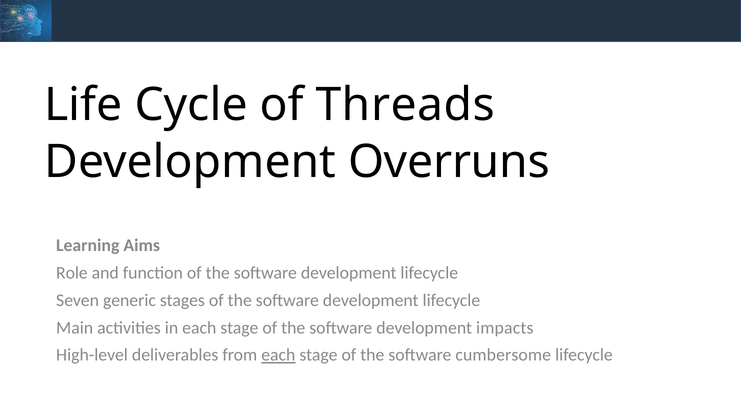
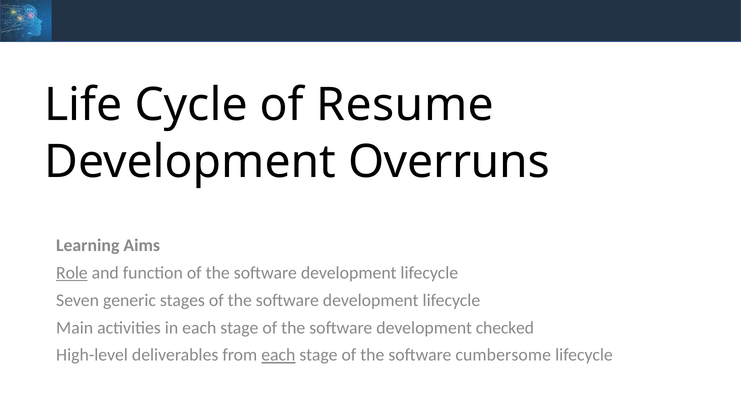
Threads: Threads -> Resume (405, 105)
Role underline: none -> present (72, 273)
impacts: impacts -> checked (505, 328)
